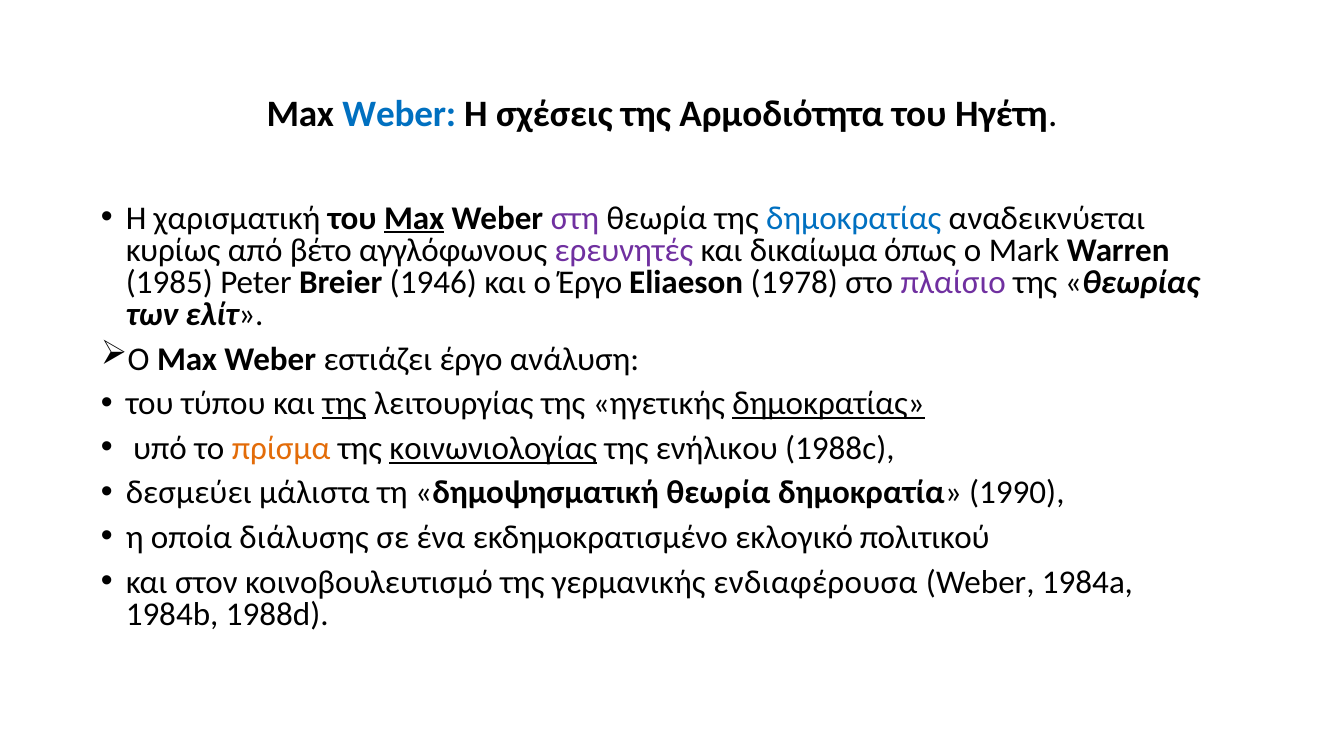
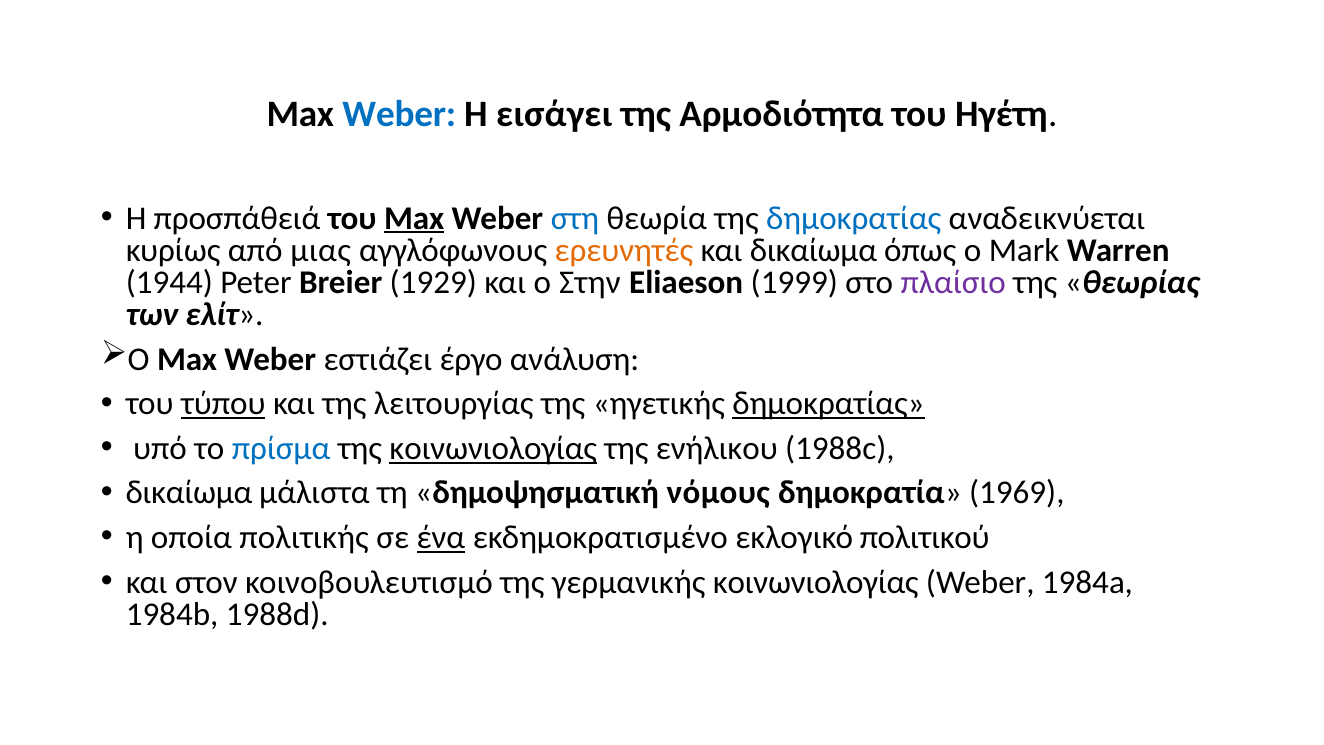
σχέσεις: σχέσεις -> εισάγει (554, 114)
χαρισματική: χαρισματική -> προσπάθειά (237, 218)
στη colour: purple -> blue (575, 218)
βέτο: βέτο -> μιας (321, 250)
ερευνητές colour: purple -> orange (624, 250)
1985: 1985 -> 1944 (169, 282)
1946: 1946 -> 1929 (433, 282)
ο Έργο: Έργο -> Στην (590, 282)
1978: 1978 -> 1999 (794, 282)
τύπου underline: none -> present (223, 404)
της underline: present -> none (344, 404)
πρίσμα colour: orange -> blue (281, 448)
δεσμεύει: δεσμεύει -> δικαίωμα (189, 493)
δημοψησματική θεωρία: θεωρία -> νόμους (718, 493)
1990: 1990 -> 1969 (1017, 493)
διάλυσης: διάλυσης -> πολιτικής (304, 537)
ένα underline: none -> present (441, 537)
γερμανικής ενδιαφέρουσα: ενδιαφέρουσα -> κοινωνιολογίας (816, 582)
